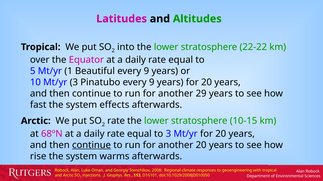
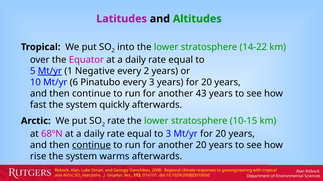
22-22: 22-22 -> 14-22 (253, 47)
Mt/yr underline: none -> present (50, 71)
Beautiful: Beautiful -> Negative (95, 71)
9: 9 -> 2 (146, 71)
Mt/yr 3: 3 -> 6 (74, 83)
Pinatubo every 9: 9 -> 3 (152, 83)
29: 29 -> 43 (201, 94)
effects: effects -> quickly (115, 105)
